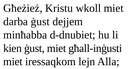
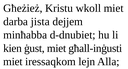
darba ġust: ġust -> jista (40, 22)
